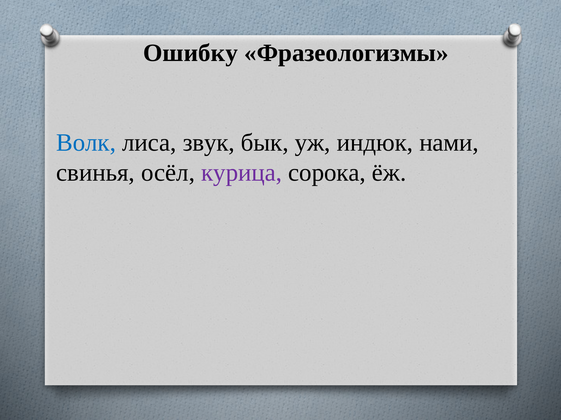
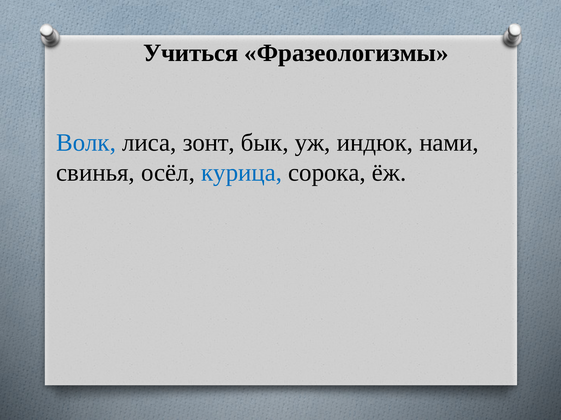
Ошибку: Ошибку -> Учиться (191, 53)
звук: звук -> зонт (209, 143)
курица colour: purple -> blue (242, 173)
